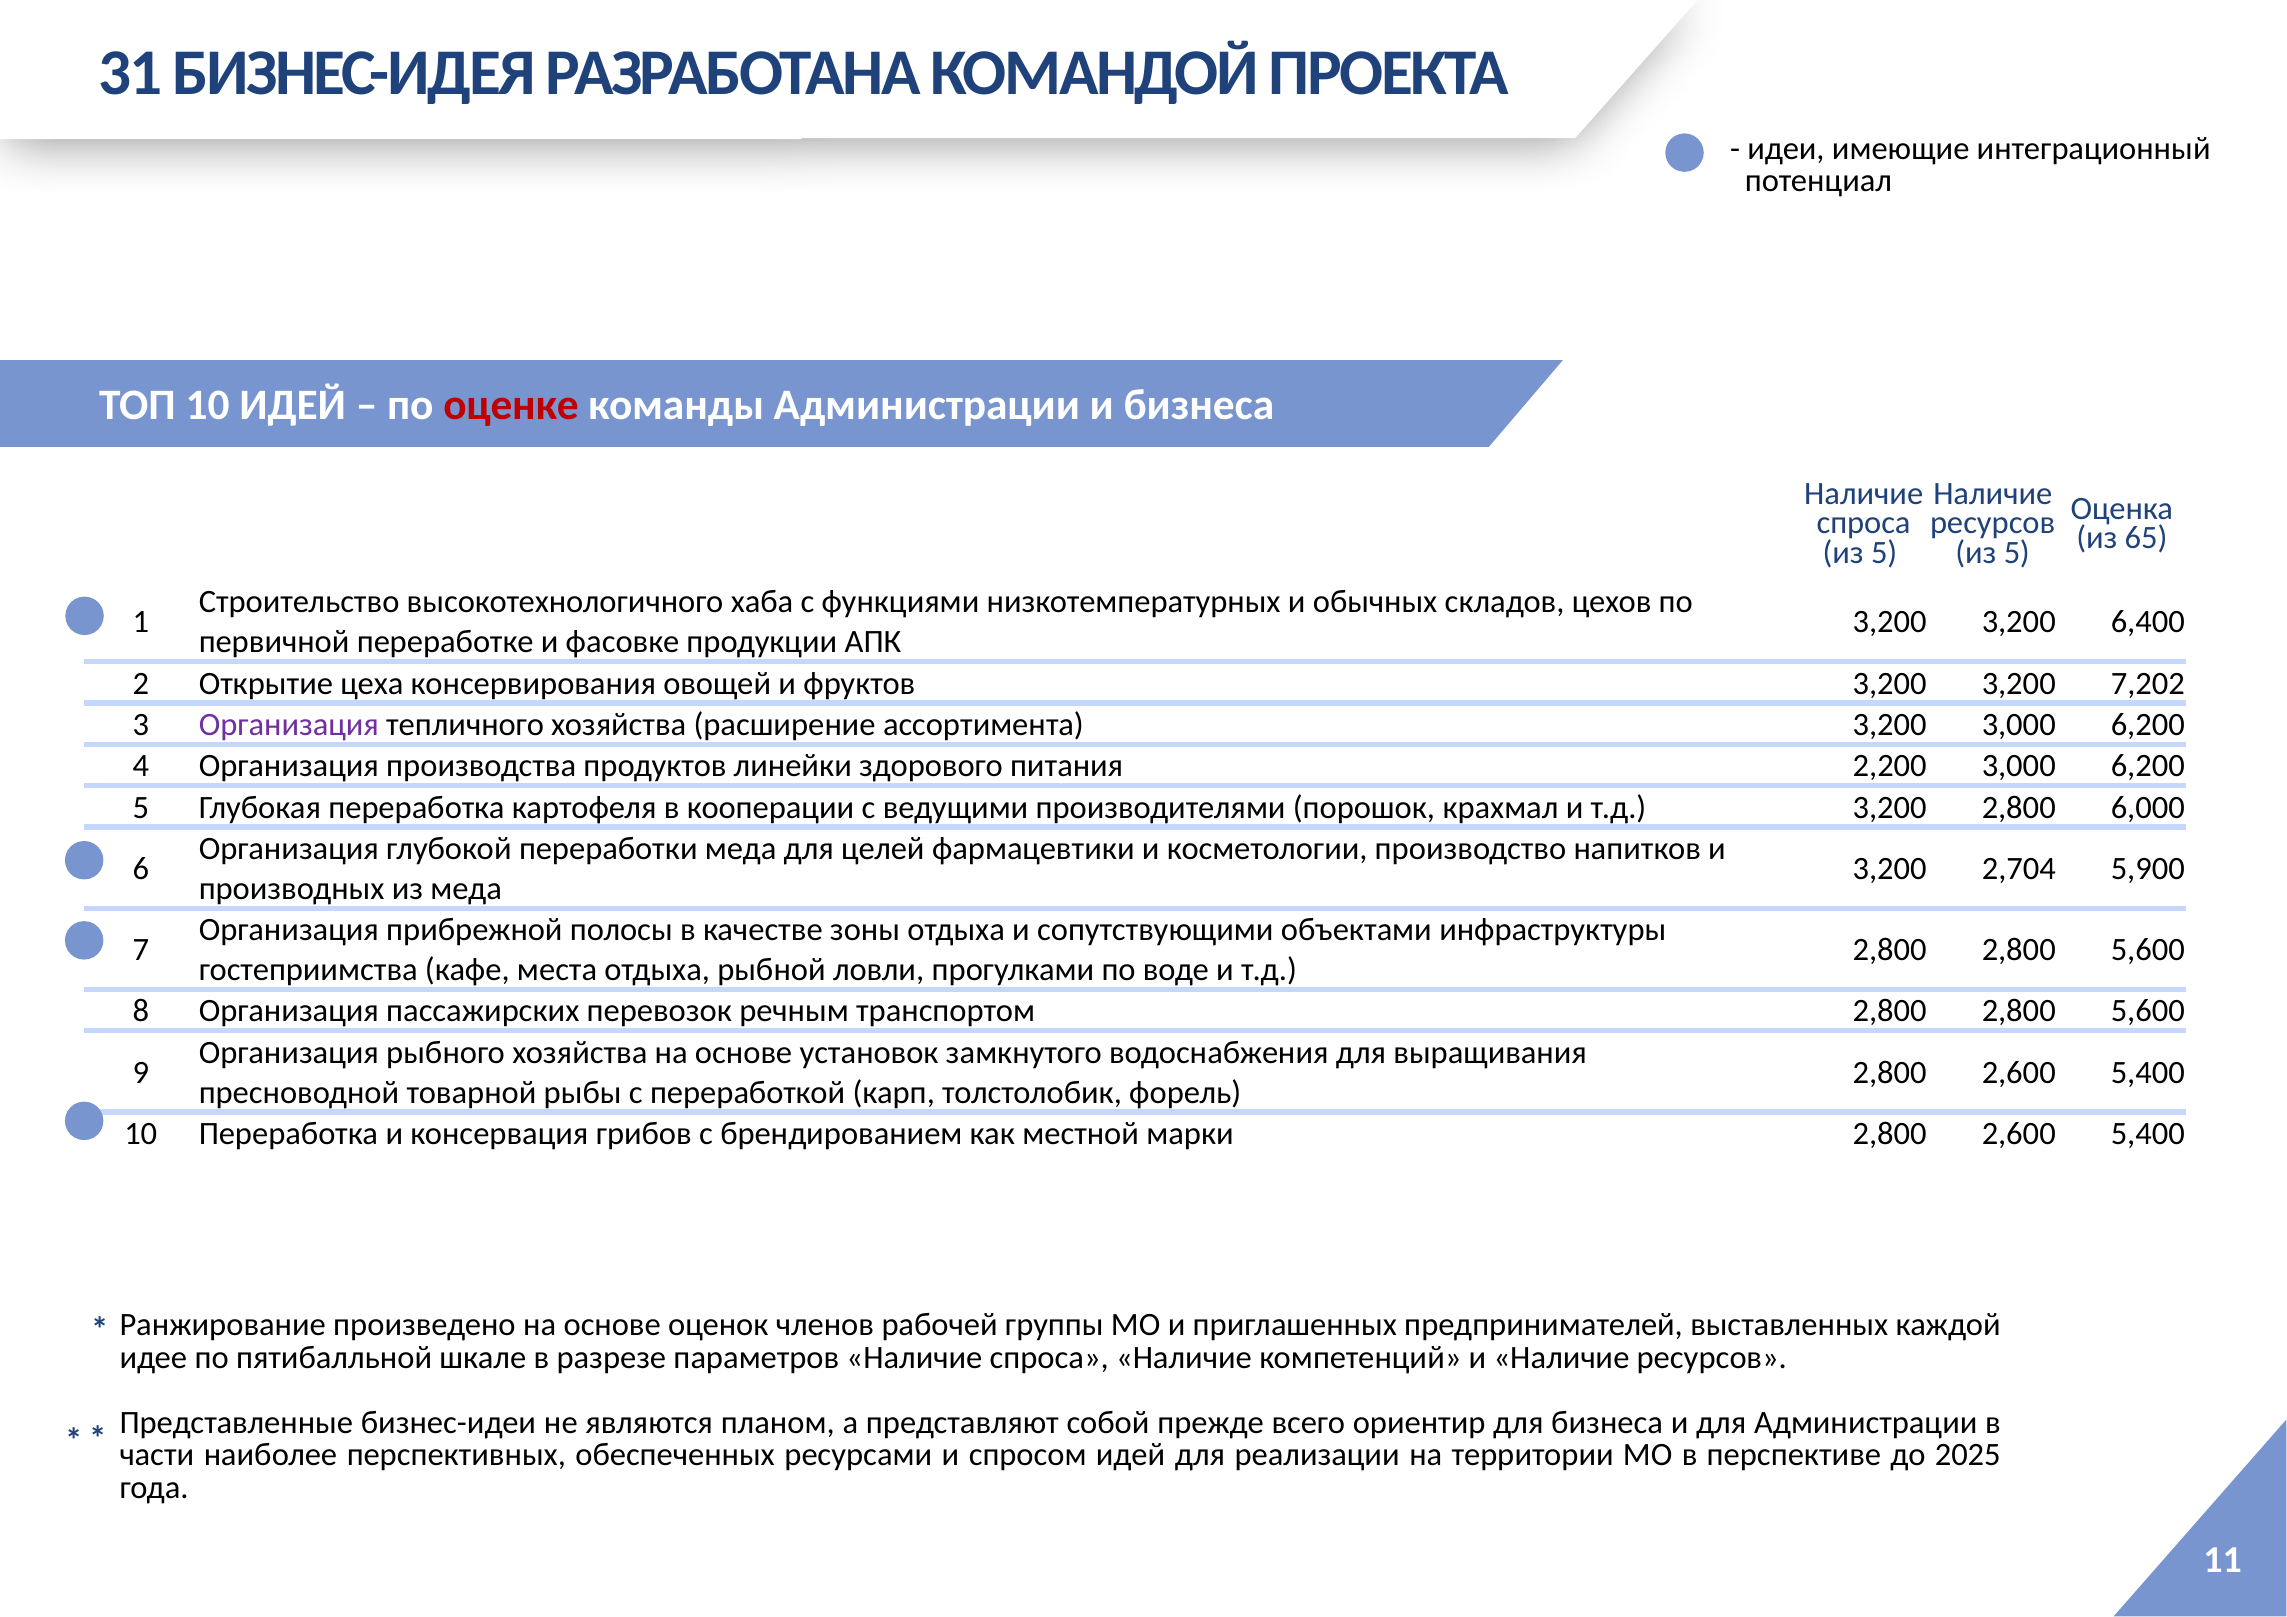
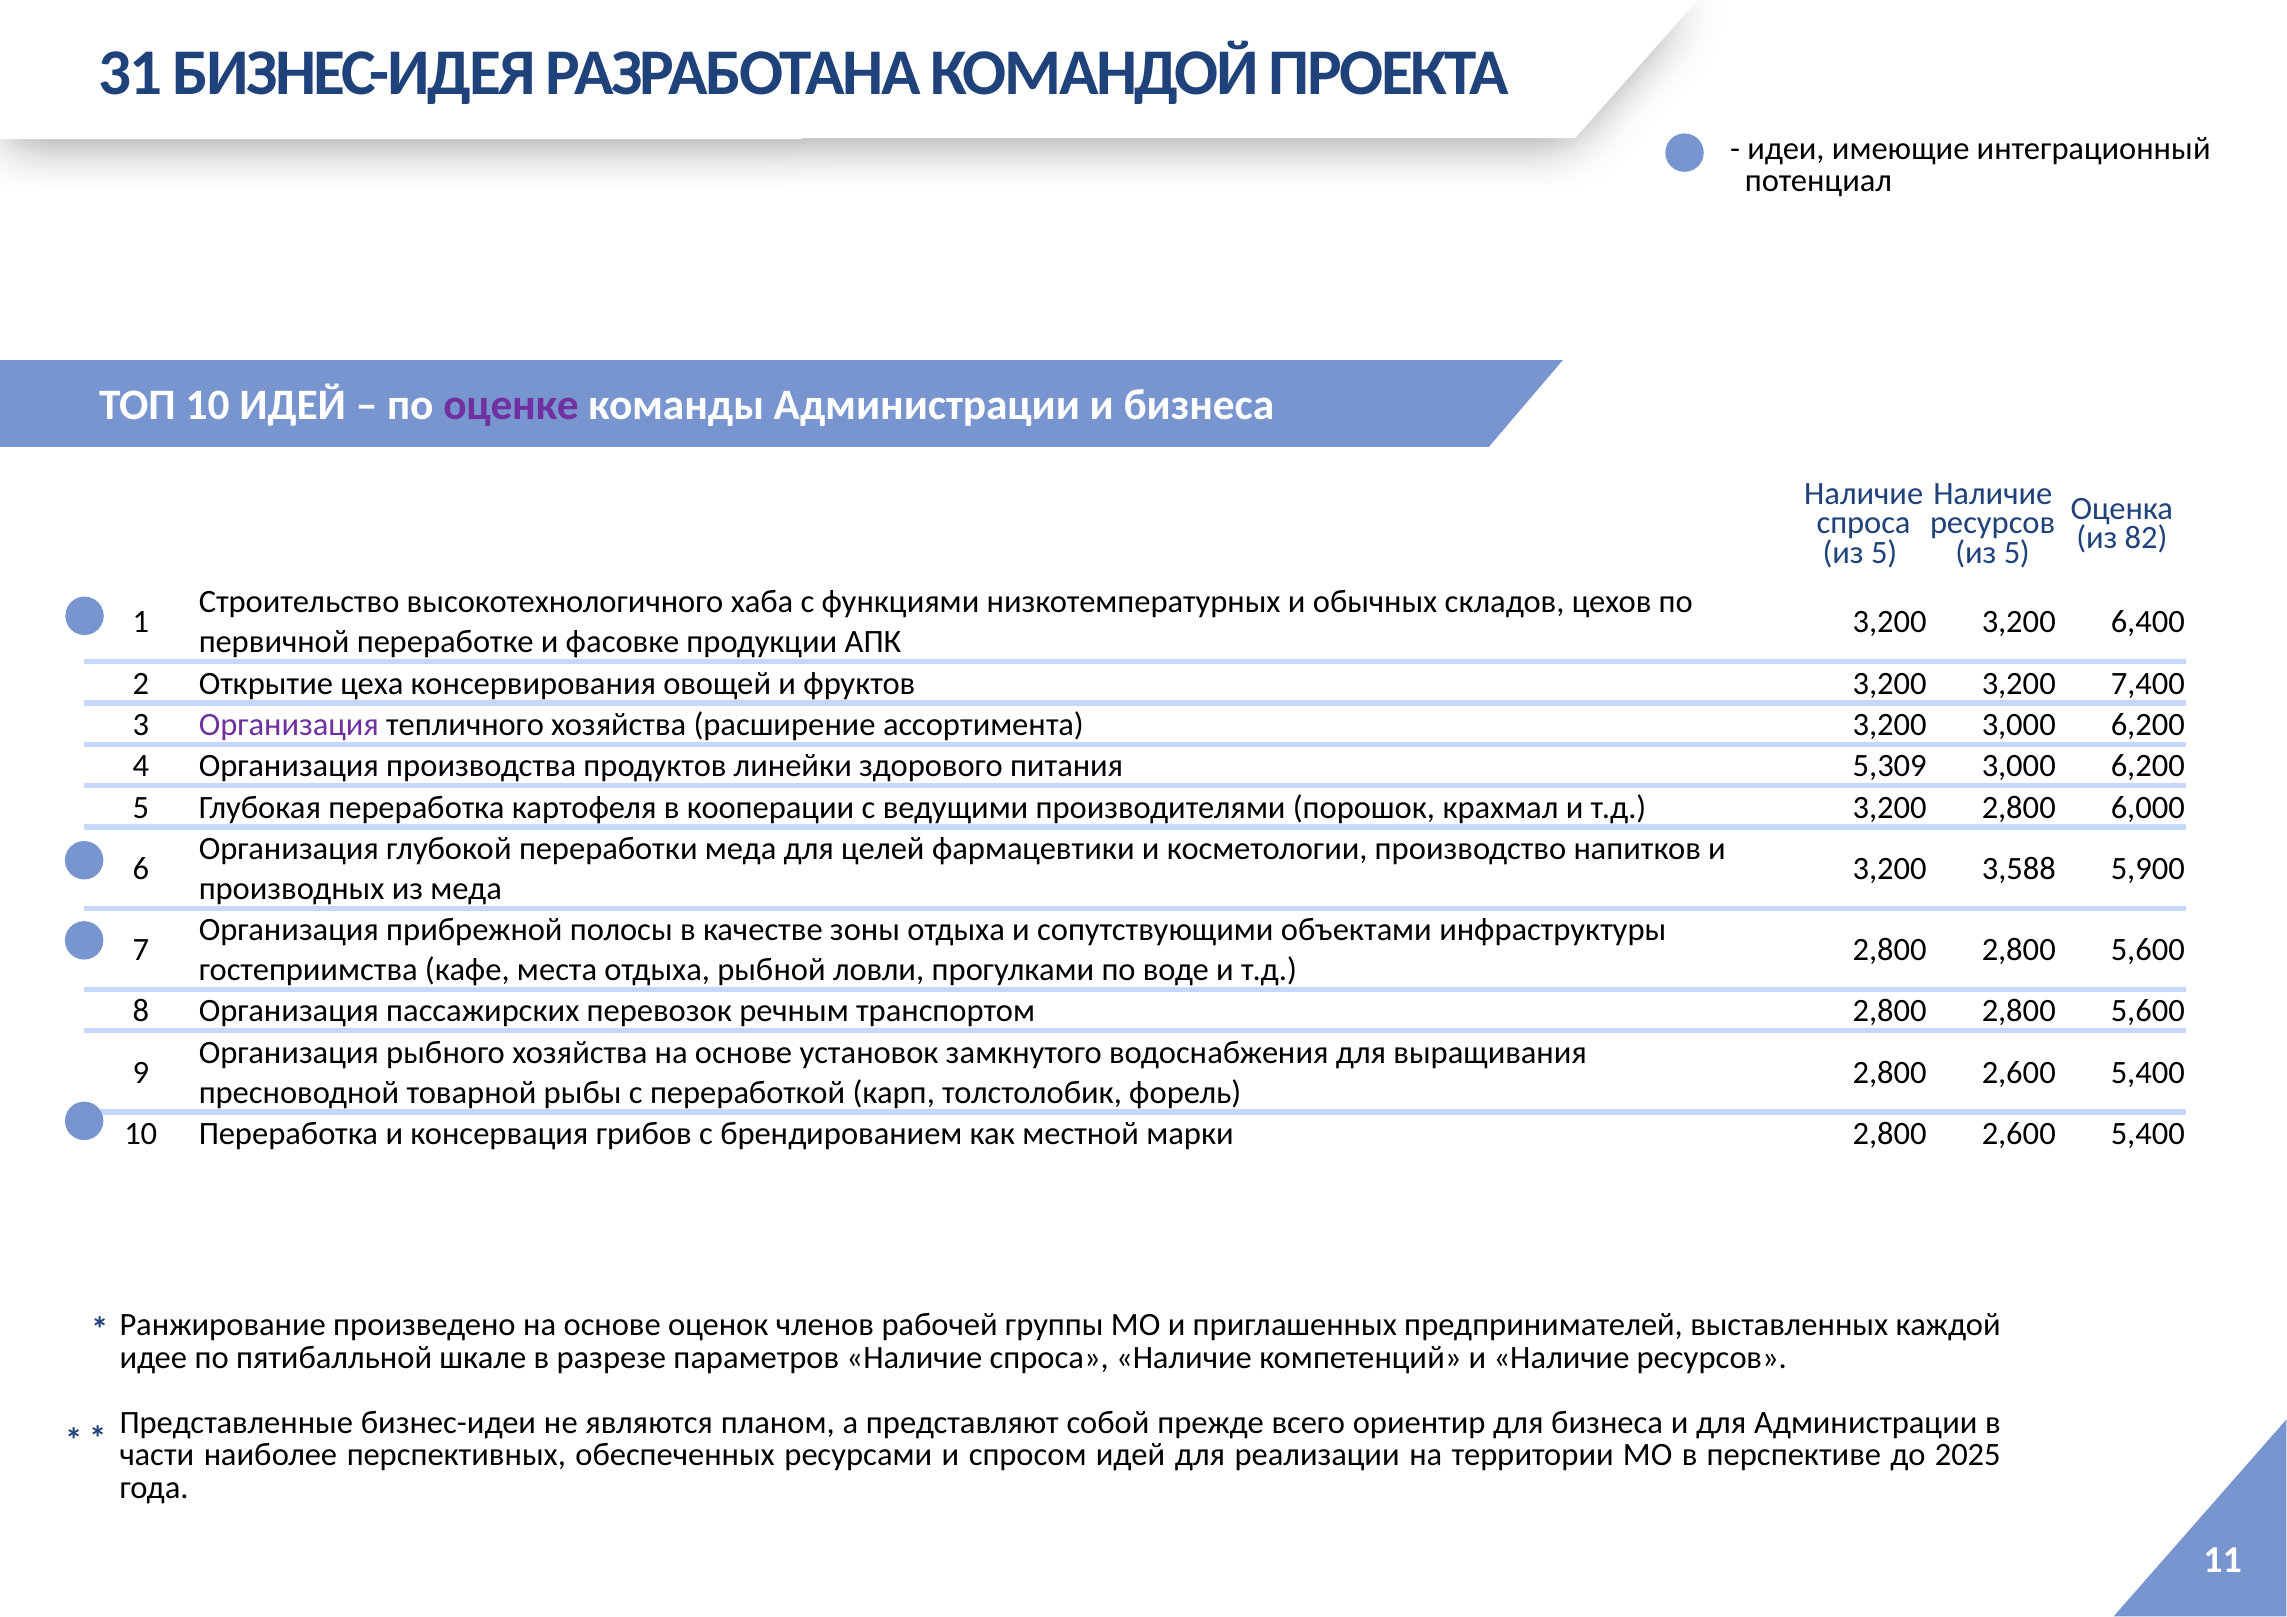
оценке colour: red -> purple (511, 406)
65: 65 -> 82 (2146, 538)
7,202: 7,202 -> 7,400 (2148, 683)
2,200: 2,200 -> 5,309 (1890, 766)
2,704: 2,704 -> 3,588 (2019, 869)
